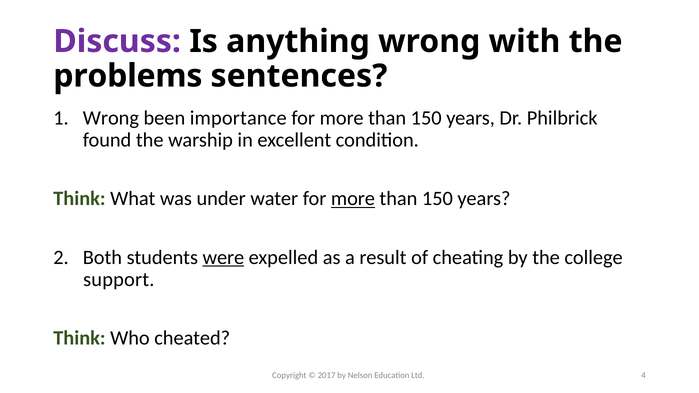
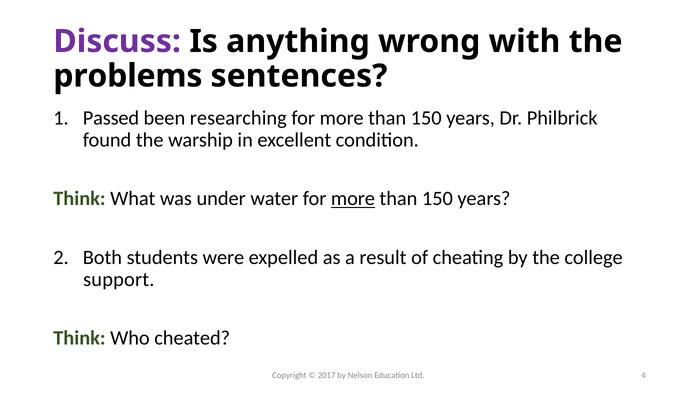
Wrong: Wrong -> Passed (111, 118)
importance: importance -> researching (238, 118)
were underline: present -> none (223, 257)
